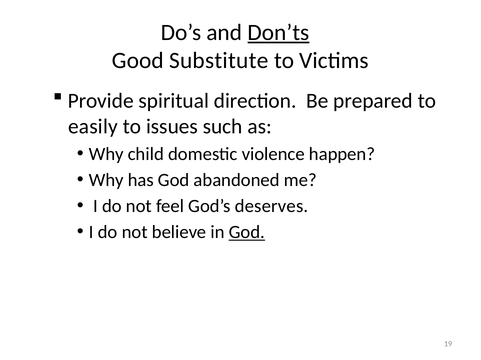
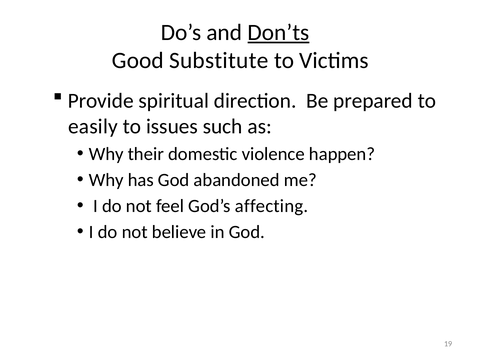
child: child -> their (146, 154)
deserves: deserves -> affecting (272, 206)
God underline: present -> none (247, 233)
